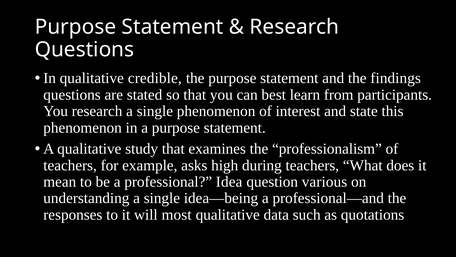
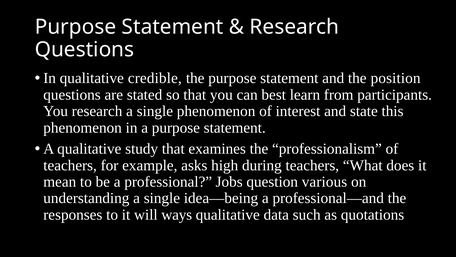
findings: findings -> position (396, 78)
Idea: Idea -> Jobs (229, 181)
most: most -> ways (177, 214)
